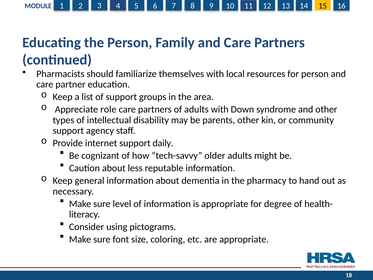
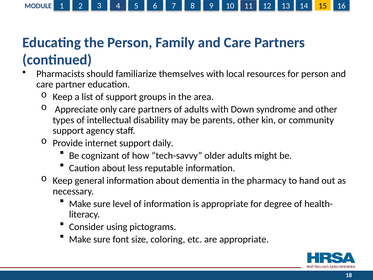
role: role -> only (108, 109)
